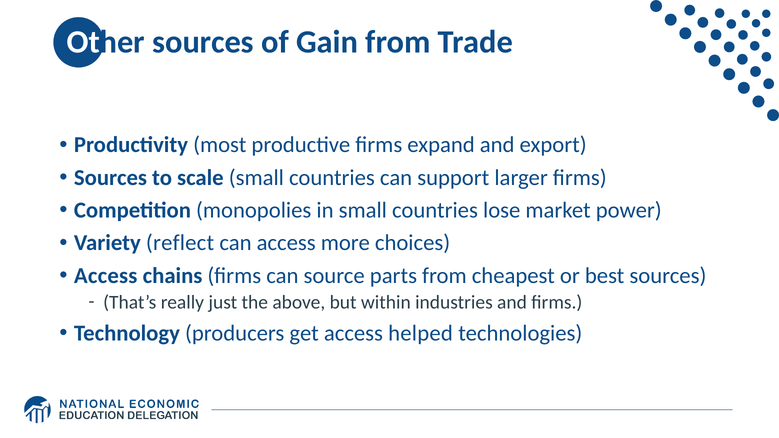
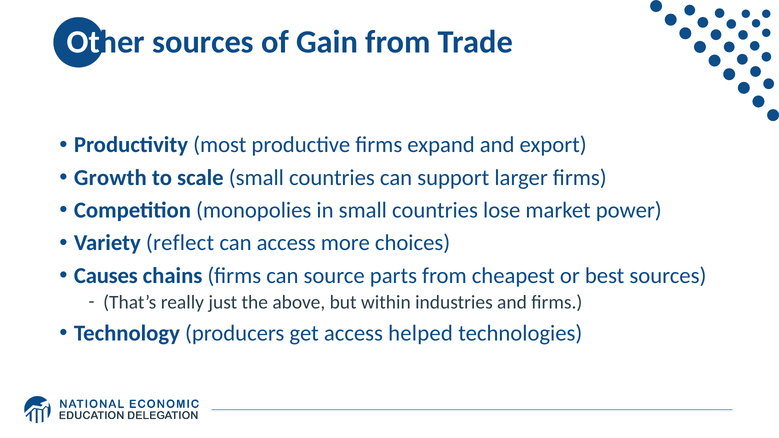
Sources: Sources -> Growth (110, 178)
Access: Access -> Causes (106, 276)
